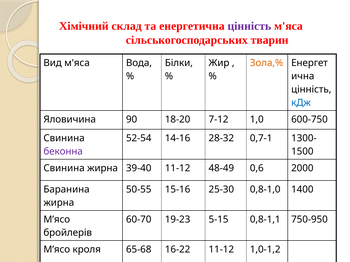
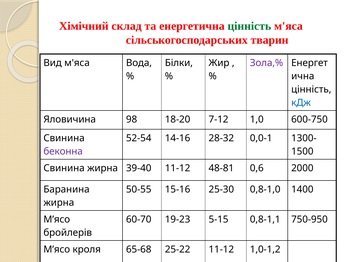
цінність colour: purple -> green (249, 26)
Зола,% colour: orange -> purple (267, 63)
90: 90 -> 98 (132, 120)
0,7-1: 0,7-1 -> 0,0-1 (261, 138)
48-49: 48-49 -> 48-81 (221, 169)
16-22: 16-22 -> 25-22 (178, 250)
